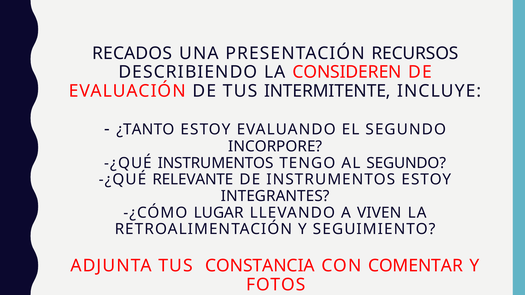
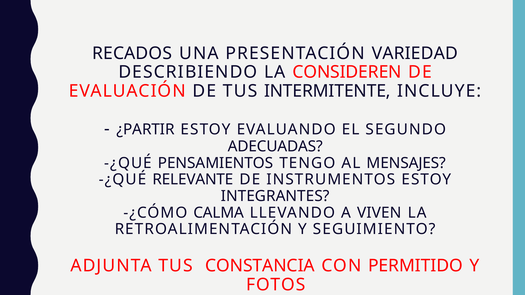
RECURSOS: RECURSOS -> VARIEDAD (415, 53)
¿TANTO: ¿TANTO -> ¿PARTIR (146, 130)
INCORPORE: INCORPORE -> ADECUADAS (275, 147)
-¿QUÉ INSTRUMENTOS: INSTRUMENTOS -> PENSAMIENTOS (216, 163)
AL SEGUNDO: SEGUNDO -> MENSAJES (406, 163)
LUGAR: LUGAR -> CALMA (219, 213)
COMENTAR: COMENTAR -> PERMITIDO (415, 266)
